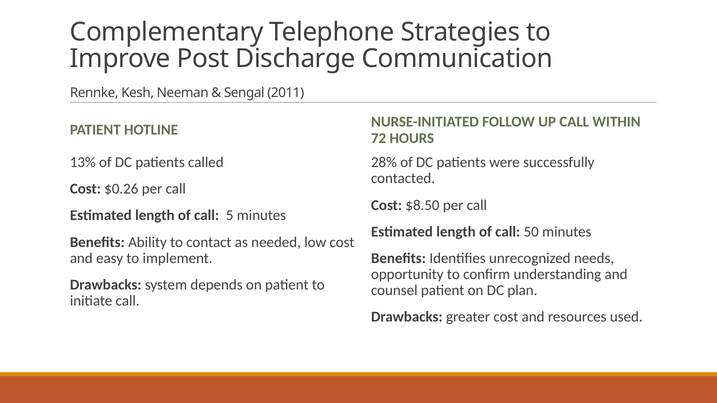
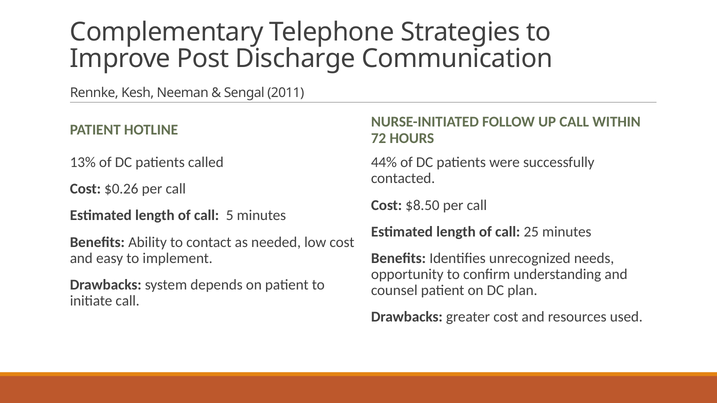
28%: 28% -> 44% (384, 163)
50: 50 -> 25 (531, 232)
